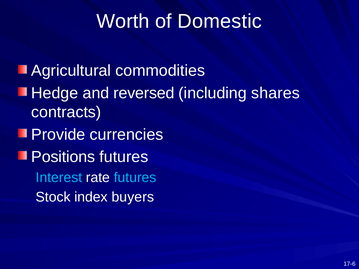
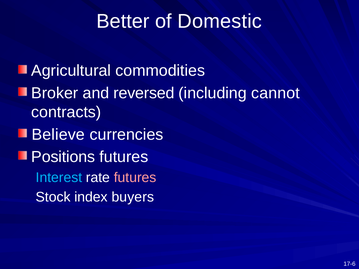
Worth: Worth -> Better (123, 21)
Hedge: Hedge -> Broker (55, 93)
shares: shares -> cannot (275, 93)
Provide: Provide -> Believe (58, 135)
futures colour: light blue -> pink (135, 178)
